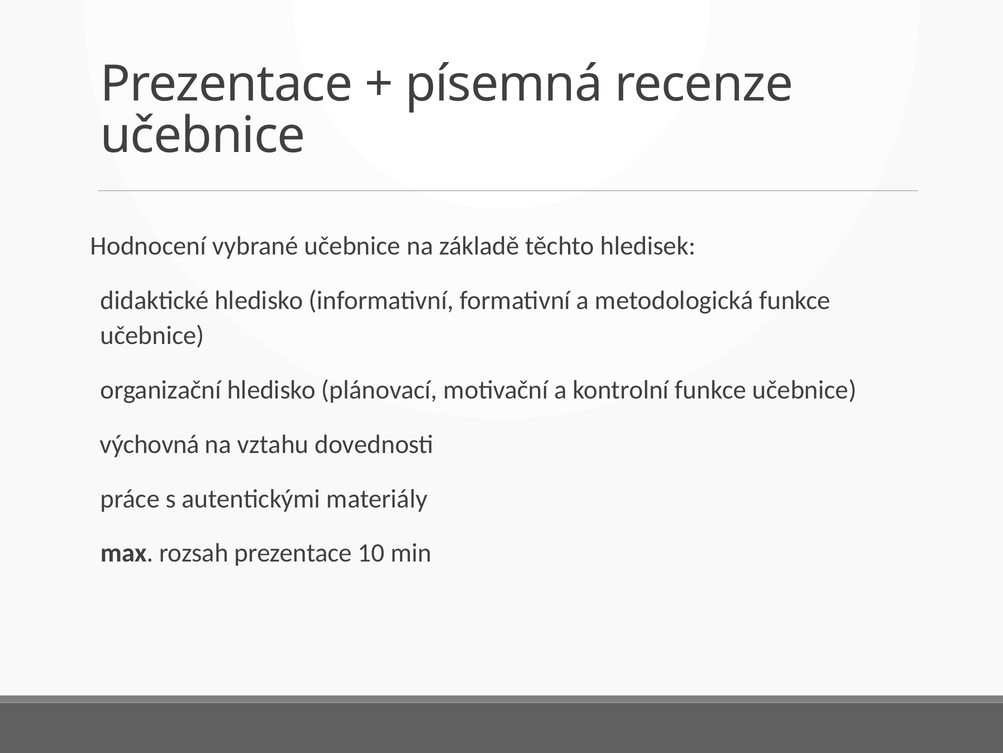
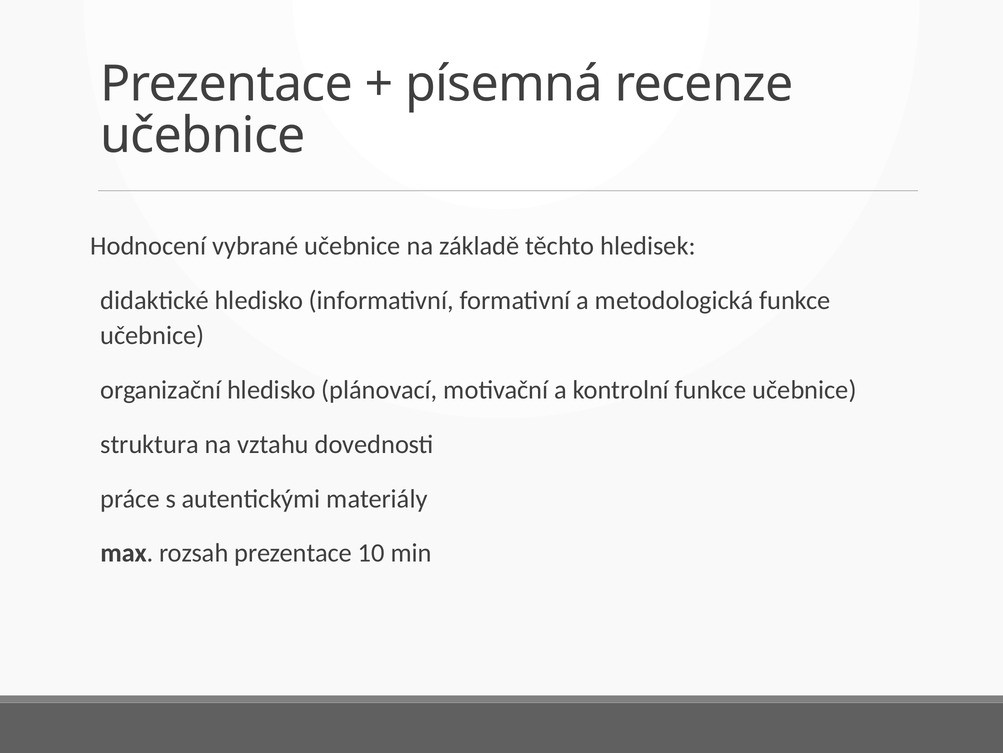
výchovná: výchovná -> struktura (150, 444)
